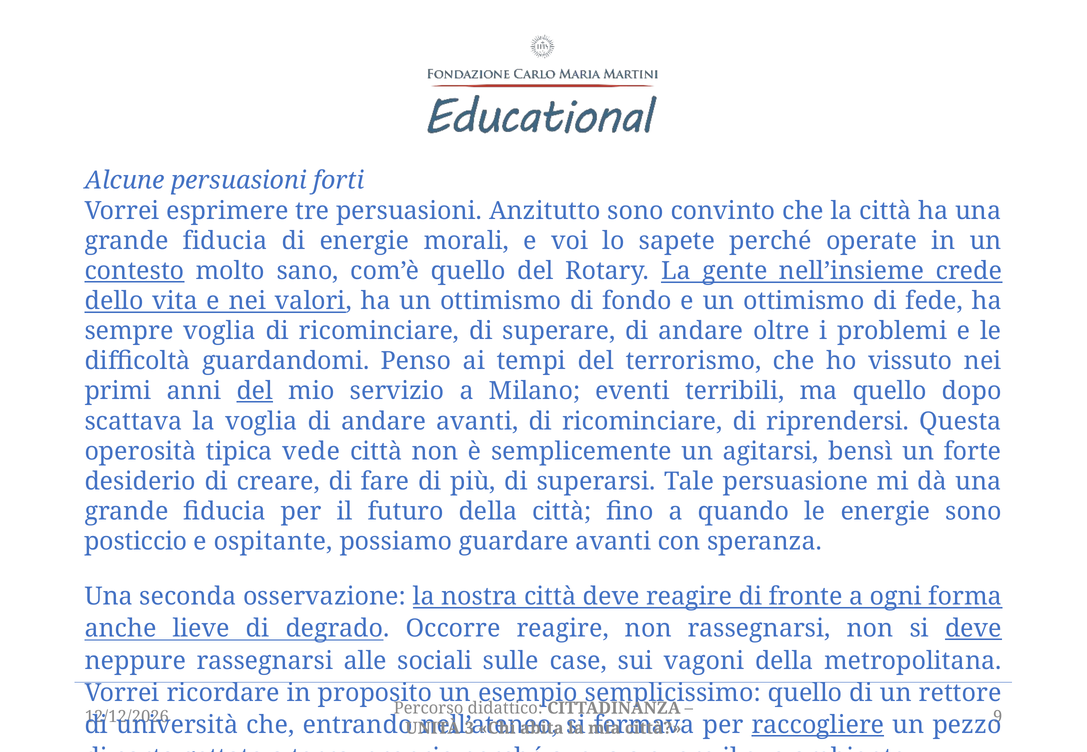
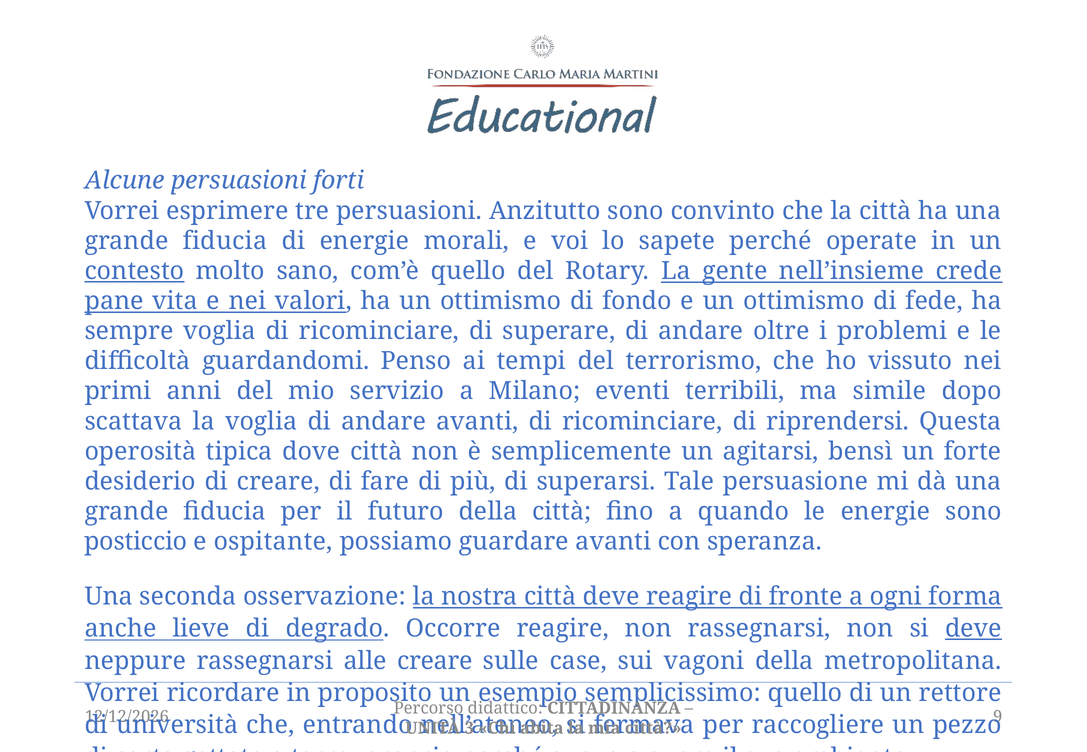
dello: dello -> pane (114, 301)
del underline: present -> none (255, 391)
ma quello: quello -> simile (889, 391)
vede: vede -> dove (311, 452)
alle sociali: sociali -> creare (435, 661)
raccogliere underline: present -> none (818, 726)
